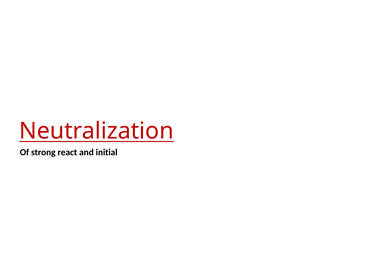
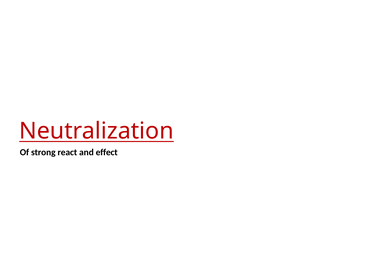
initial: initial -> effect (107, 152)
